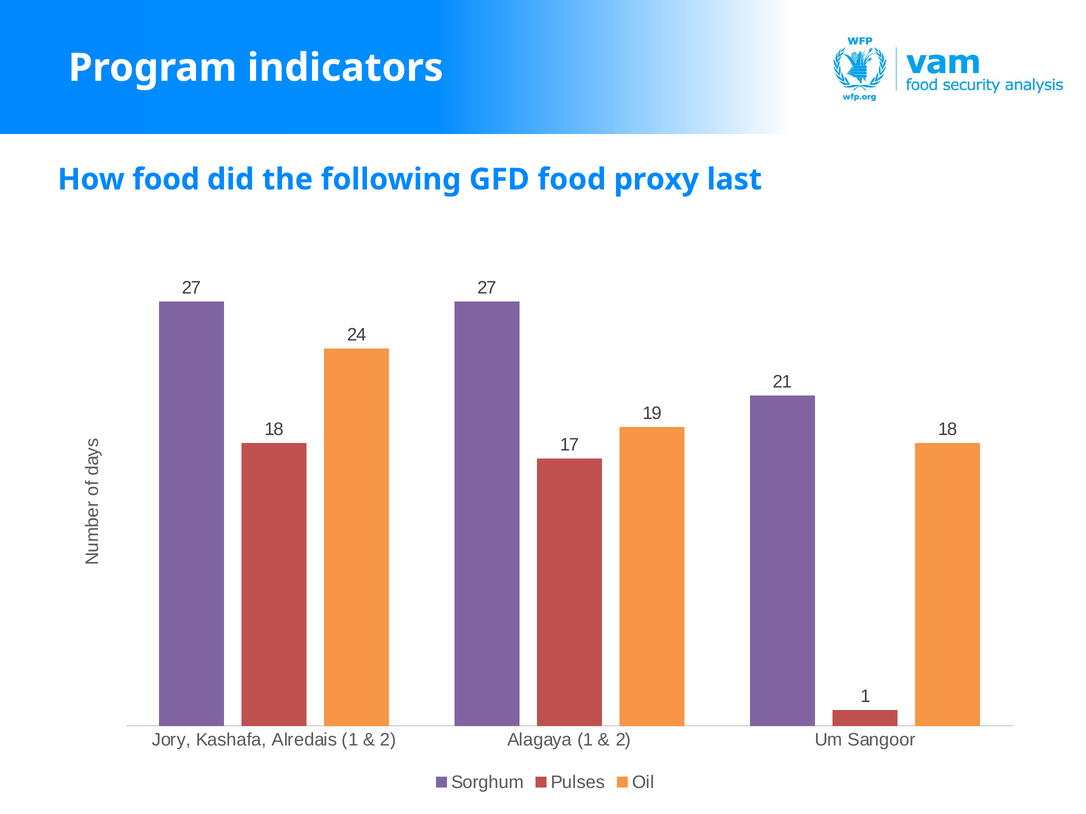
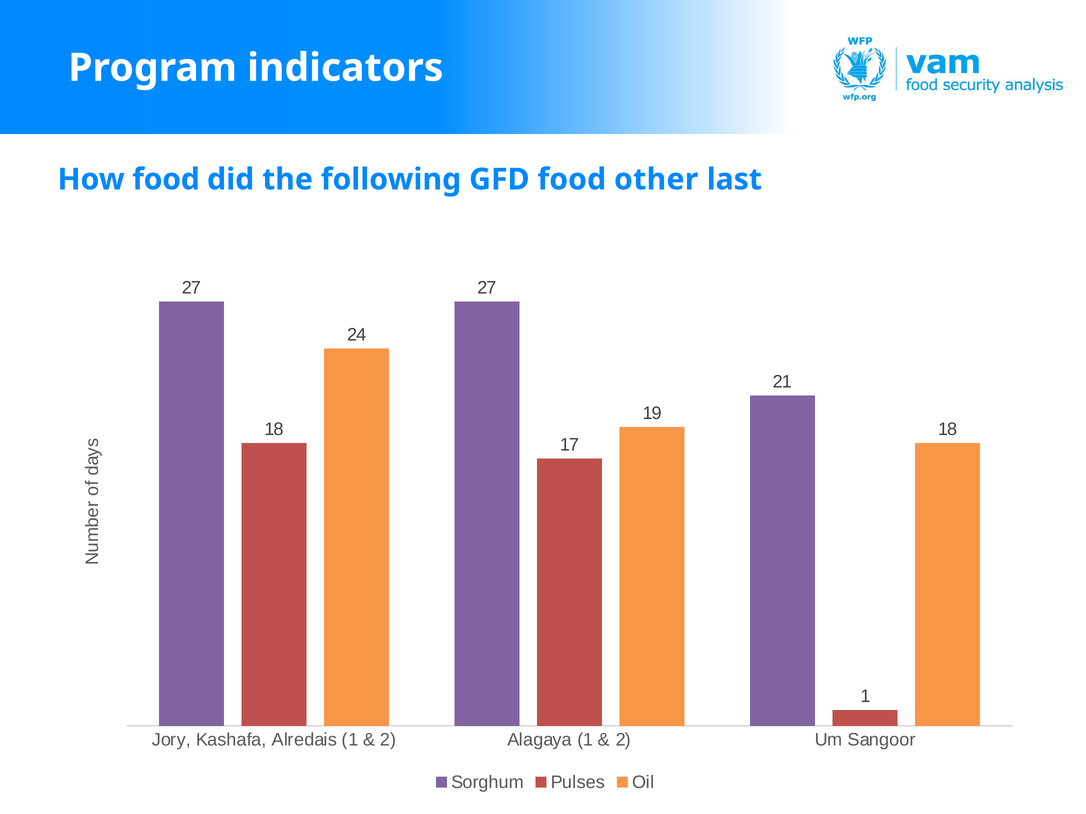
proxy: proxy -> other (656, 180)
